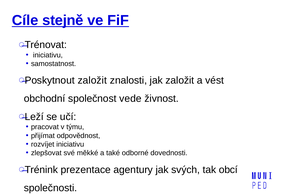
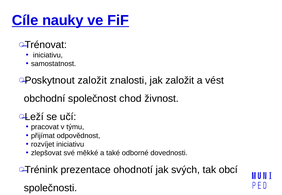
stejně: stejně -> nauky (63, 20)
vede: vede -> chod (130, 99)
agentury: agentury -> ohodnotí (133, 170)
